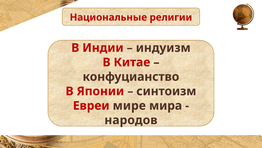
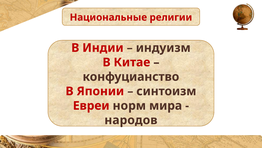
мире: мире -> норм (129, 105)
